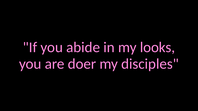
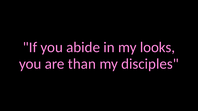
doer: doer -> than (82, 64)
